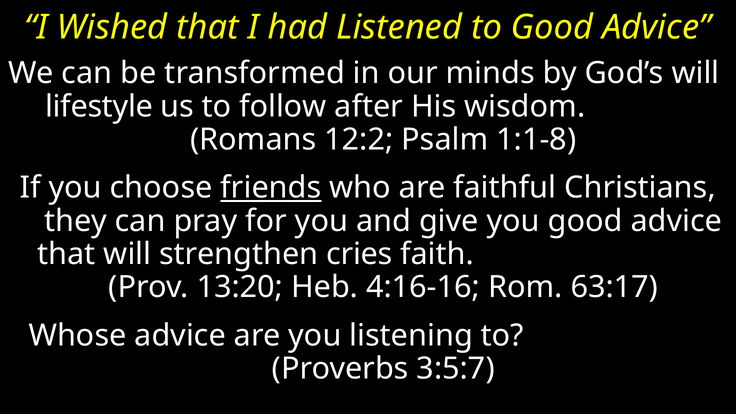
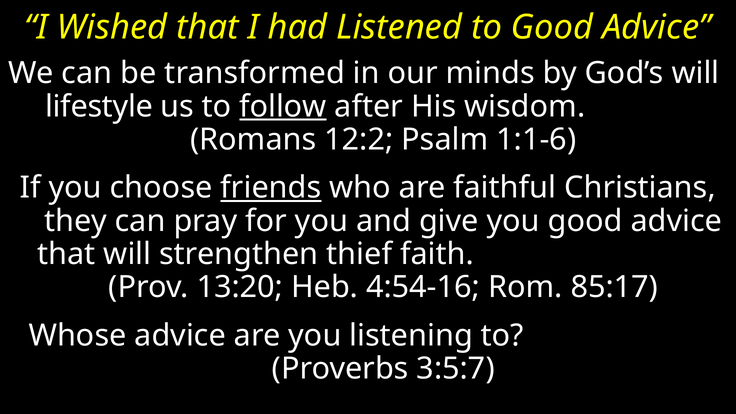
follow underline: none -> present (283, 106)
1:1-8: 1:1-8 -> 1:1-6 (536, 140)
cries: cries -> thief (359, 254)
4:16-16: 4:16-16 -> 4:54-16 (423, 287)
63:17: 63:17 -> 85:17 (614, 287)
